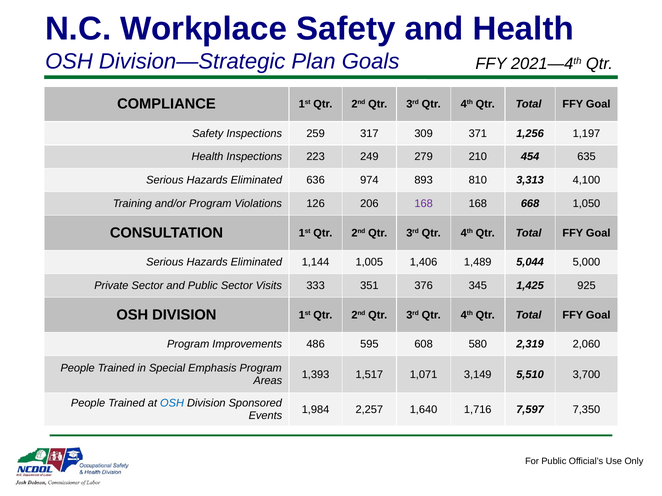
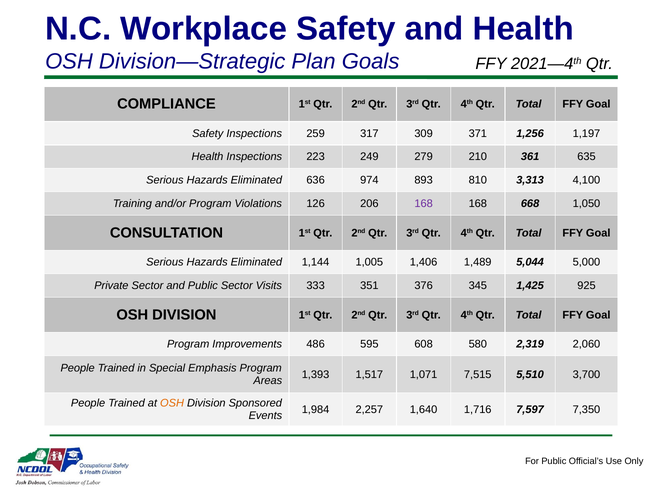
454: 454 -> 361 (530, 157)
3,149: 3,149 -> 7,515 (478, 375)
OSH colour: blue -> orange (172, 404)
